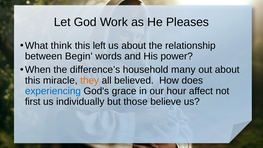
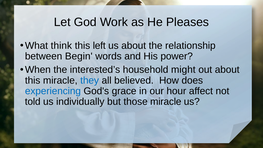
difference’s: difference’s -> interested’s (95, 70)
many: many -> might (183, 70)
they colour: orange -> blue (90, 80)
first: first -> told (33, 102)
those believe: believe -> miracle (166, 102)
